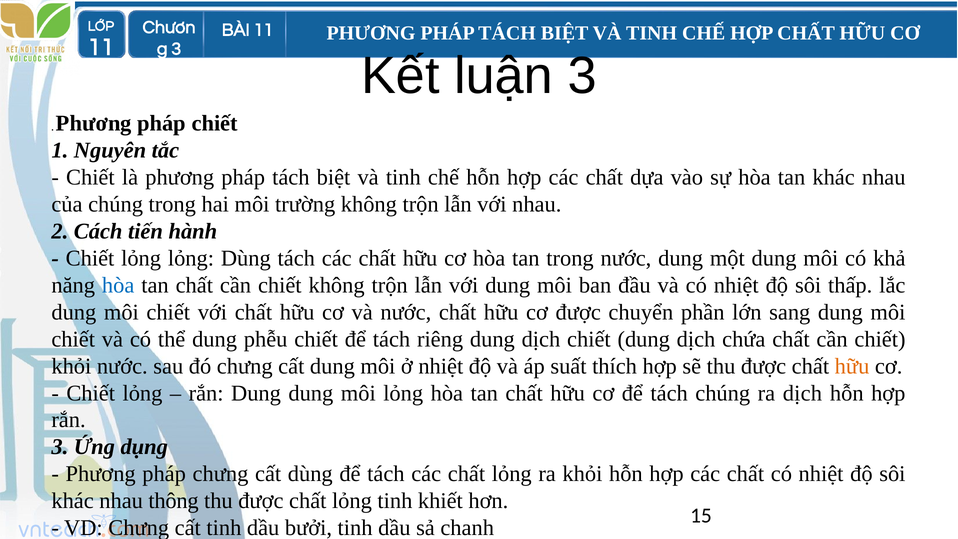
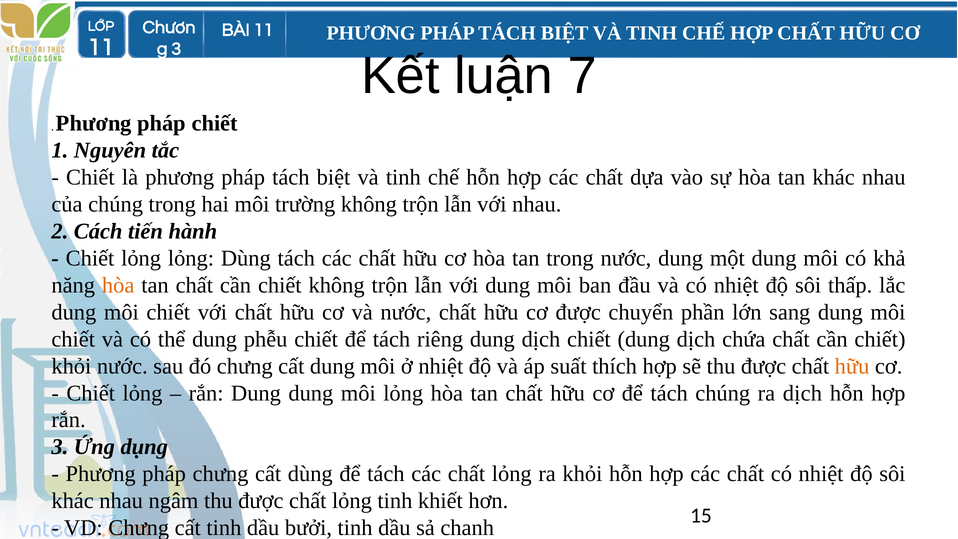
luận 3: 3 -> 7 (582, 76)
hòa colour: blue -> orange (118, 285)
thông: thông -> ngâm (173, 501)
